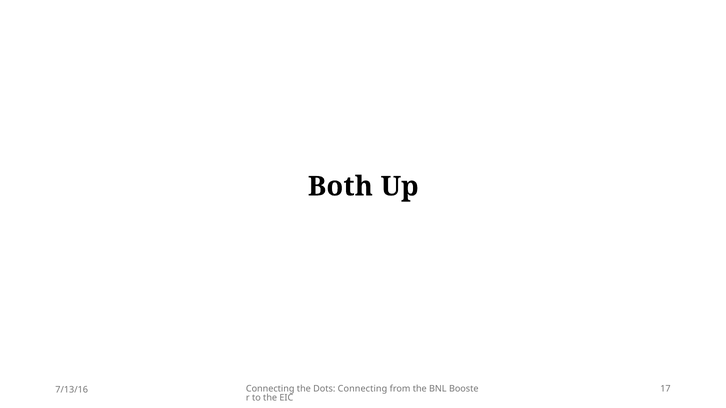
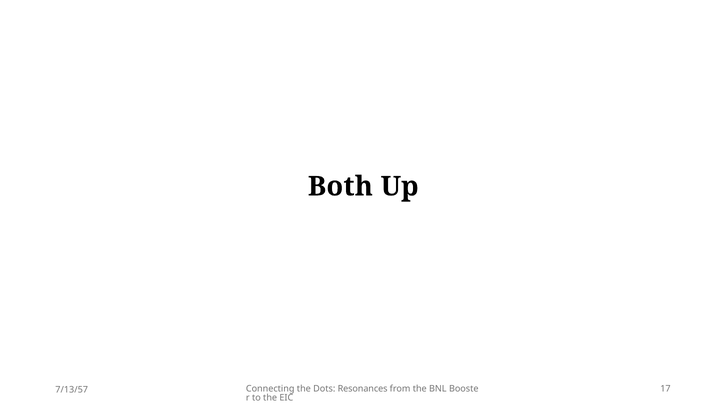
Dots Connecting: Connecting -> Resonances (363, 389)
7/13/16: 7/13/16 -> 7/13/57 (72, 390)
